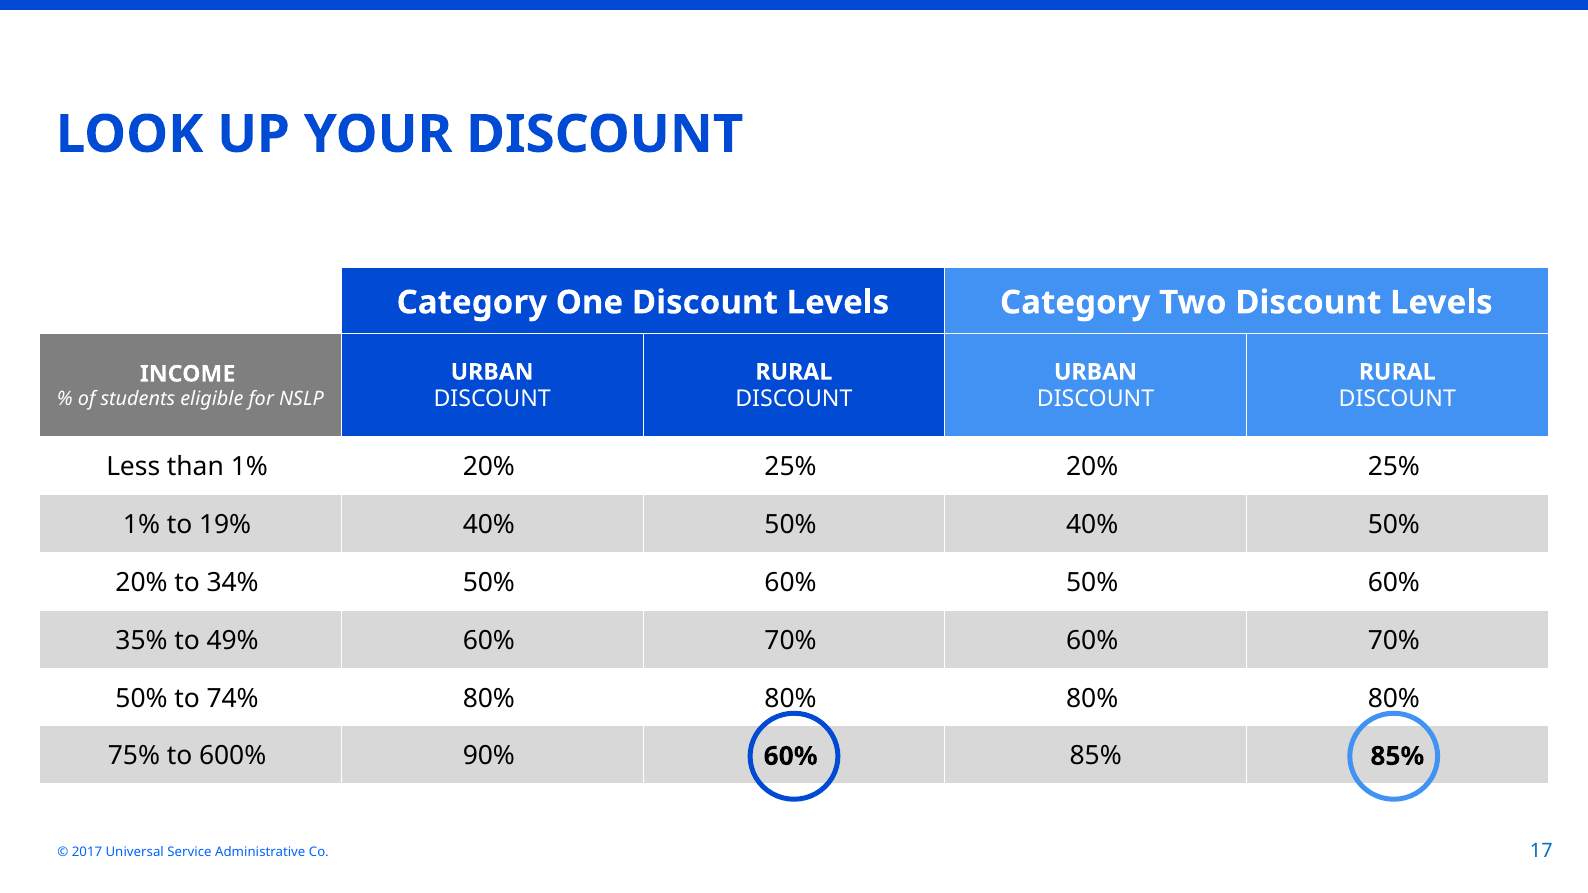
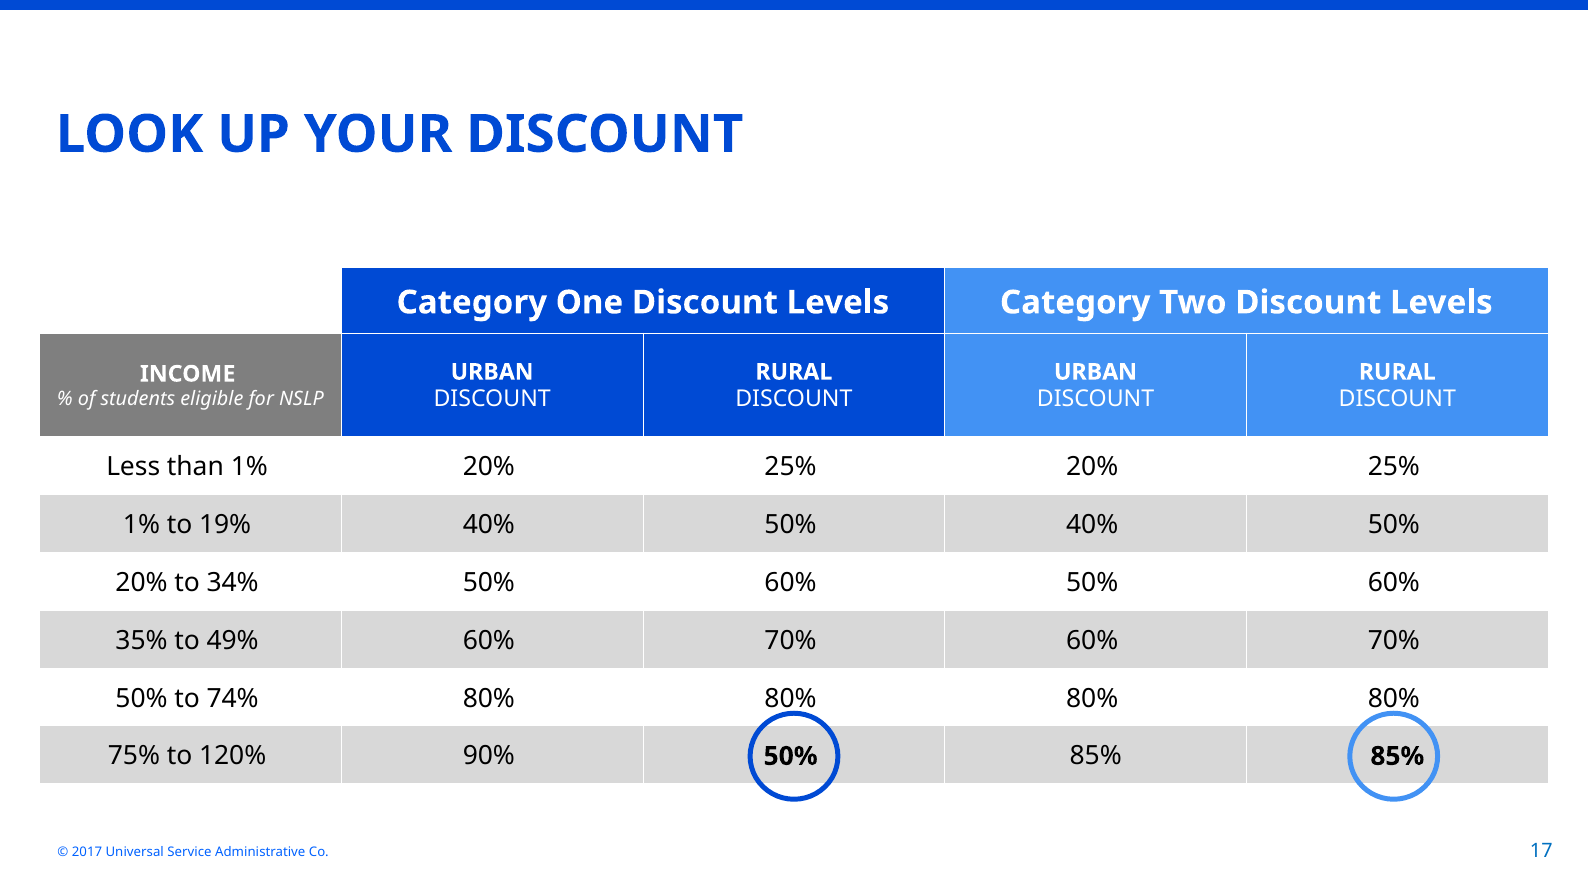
600%: 600% -> 120% (233, 756)
90% 60%: 60% -> 50% (791, 756)
